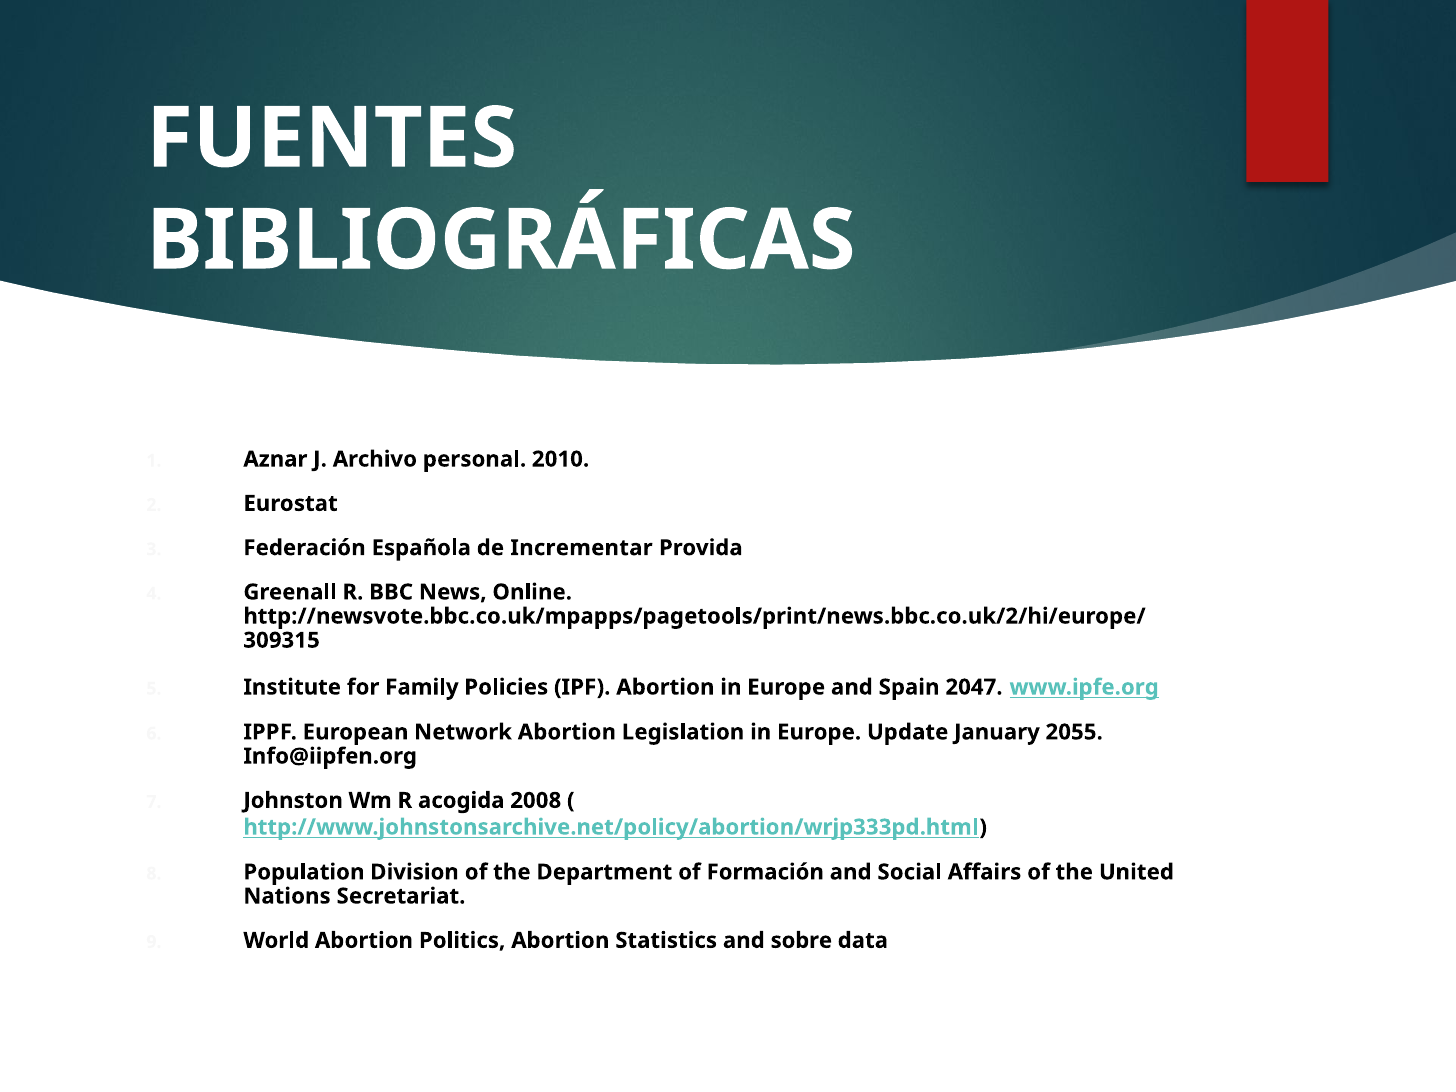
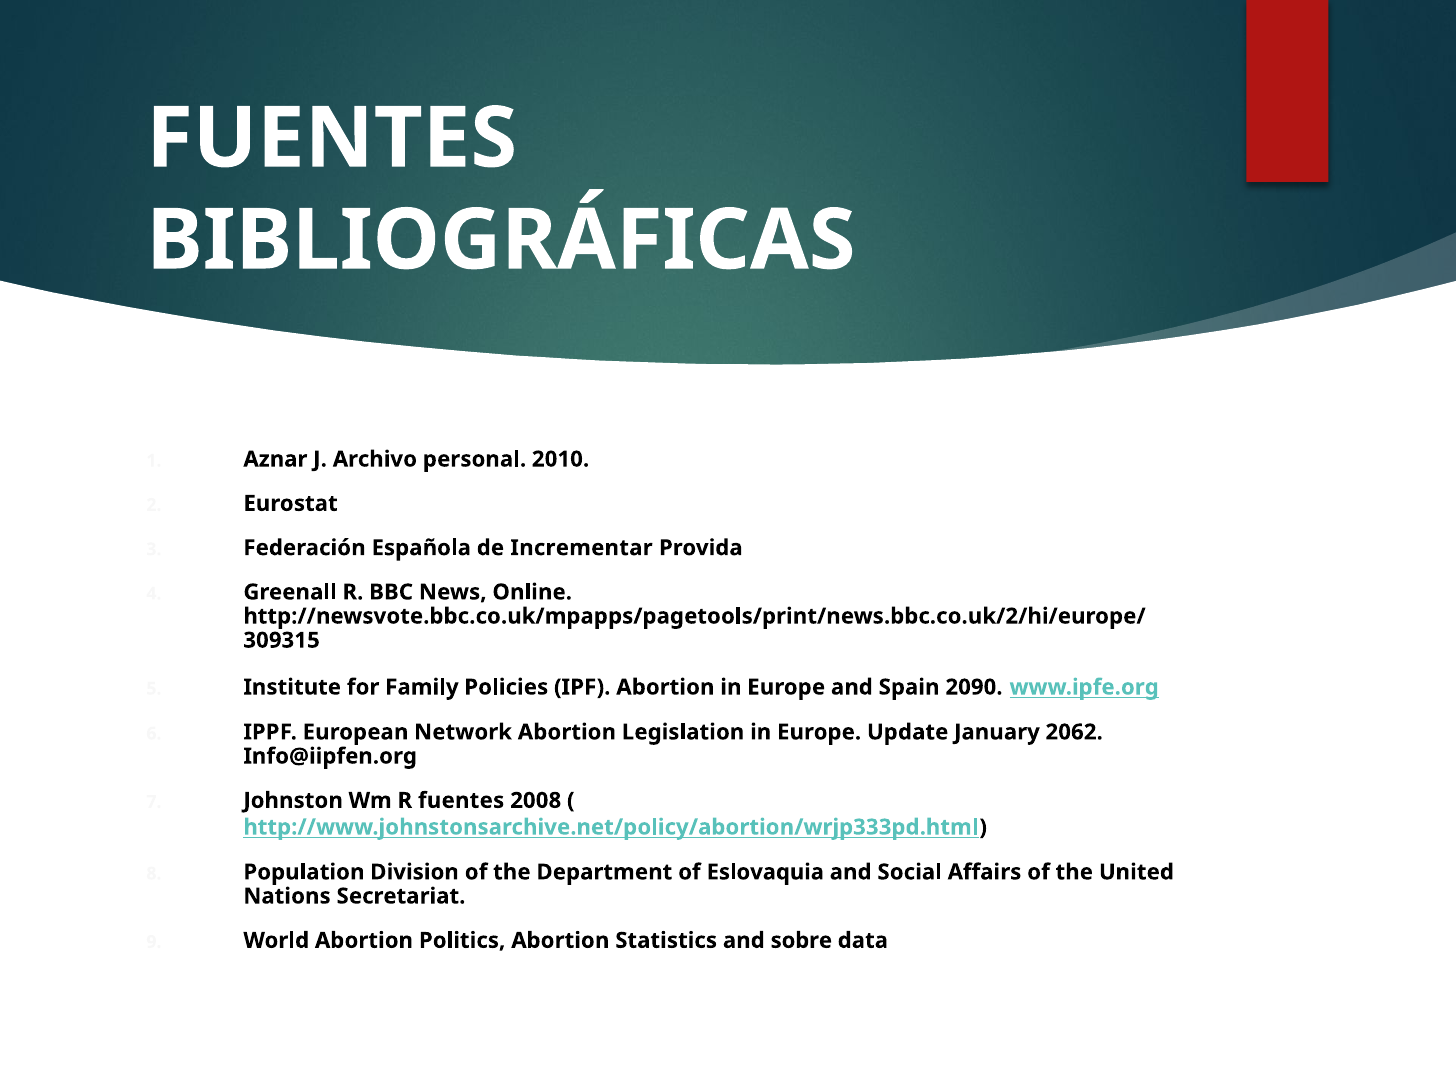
2047: 2047 -> 2090 (974, 687)
2055: 2055 -> 2062 (1074, 732)
R acogida: acogida -> fuentes (461, 801)
Formación: Formación -> Eslovaquia (765, 872)
